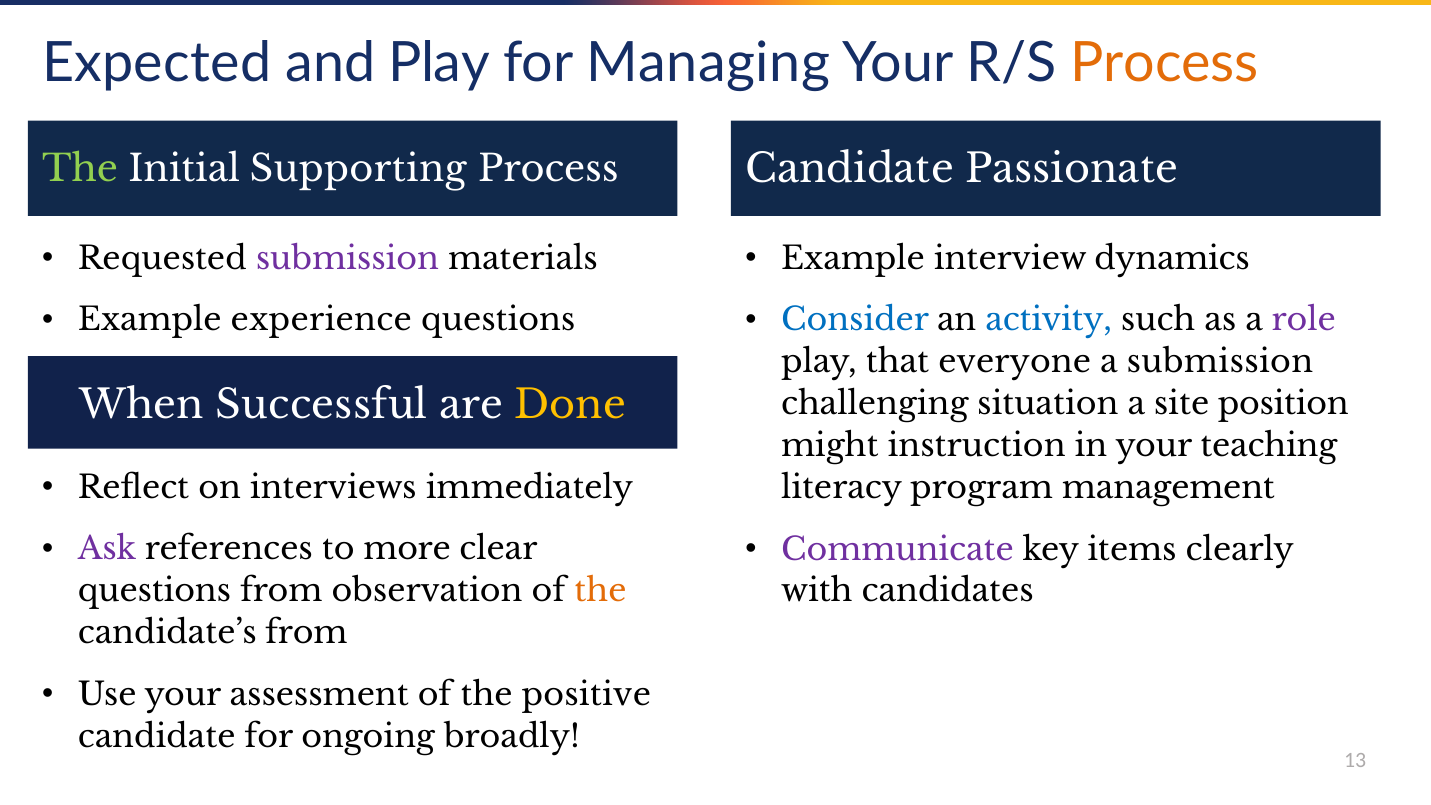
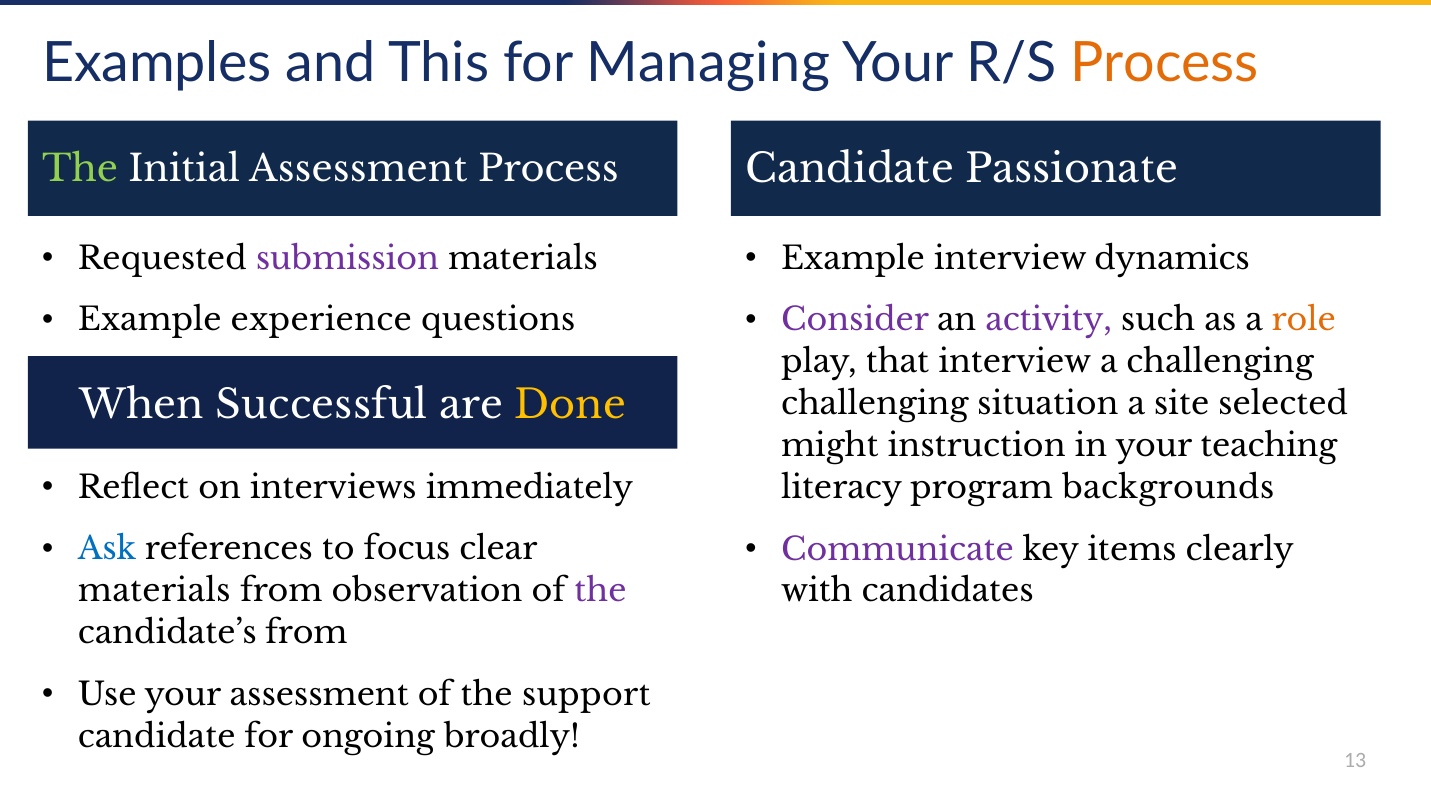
Expected: Expected -> Examples (157, 63)
and Play: Play -> This (439, 63)
Initial Supporting: Supporting -> Assessment (358, 170)
Consider colour: blue -> purple (855, 320)
activity colour: blue -> purple (1049, 320)
role colour: purple -> orange (1304, 320)
that everyone: everyone -> interview (1015, 362)
a submission: submission -> challenging (1220, 362)
position: position -> selected (1283, 404)
management: management -> backgrounds (1168, 488)
Ask colour: purple -> blue (107, 549)
more: more -> focus (407, 549)
questions: questions -> materials (154, 591)
the colour: orange -> purple (600, 591)
positive: positive -> support (586, 695)
